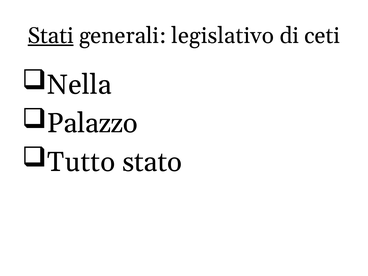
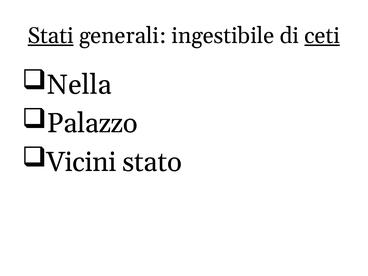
legislativo: legislativo -> ingestibile (223, 36)
ceti underline: none -> present (322, 36)
Tutto: Tutto -> Vicini (81, 162)
